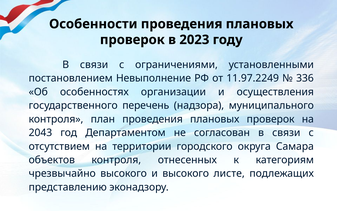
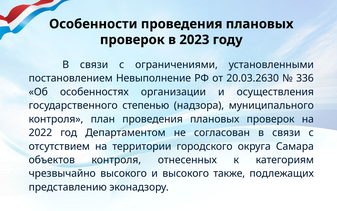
11.97.2249: 11.97.2249 -> 20.03.2630 (253, 78)
перечень: перечень -> степенью (146, 105)
2043: 2043 -> 2022 (40, 133)
листе: листе -> также (229, 173)
